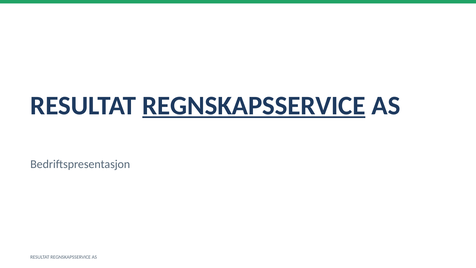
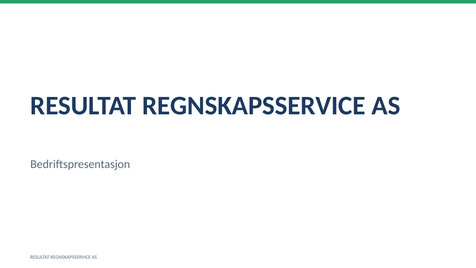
REGNSKAPSSERVICE underline: present -> none (254, 106)
